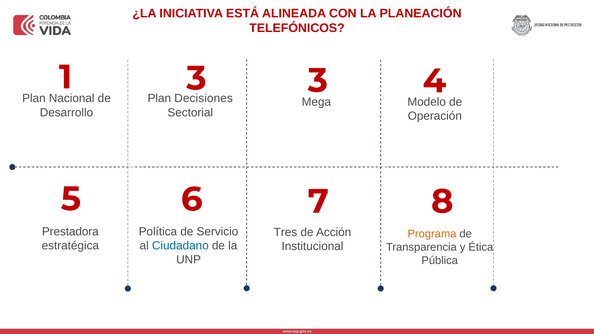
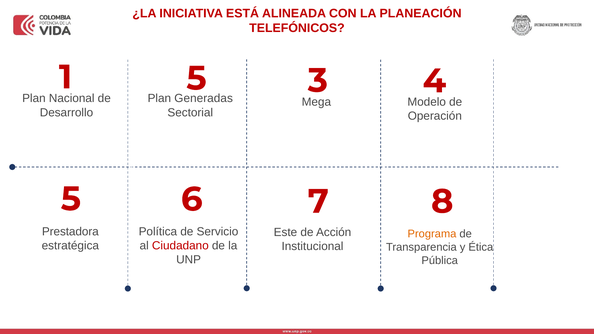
1 3: 3 -> 5 (196, 78)
Decisiones: Decisiones -> Generadas (204, 98)
Tres: Tres -> Este (285, 232)
Ciudadano colour: blue -> red (180, 246)
